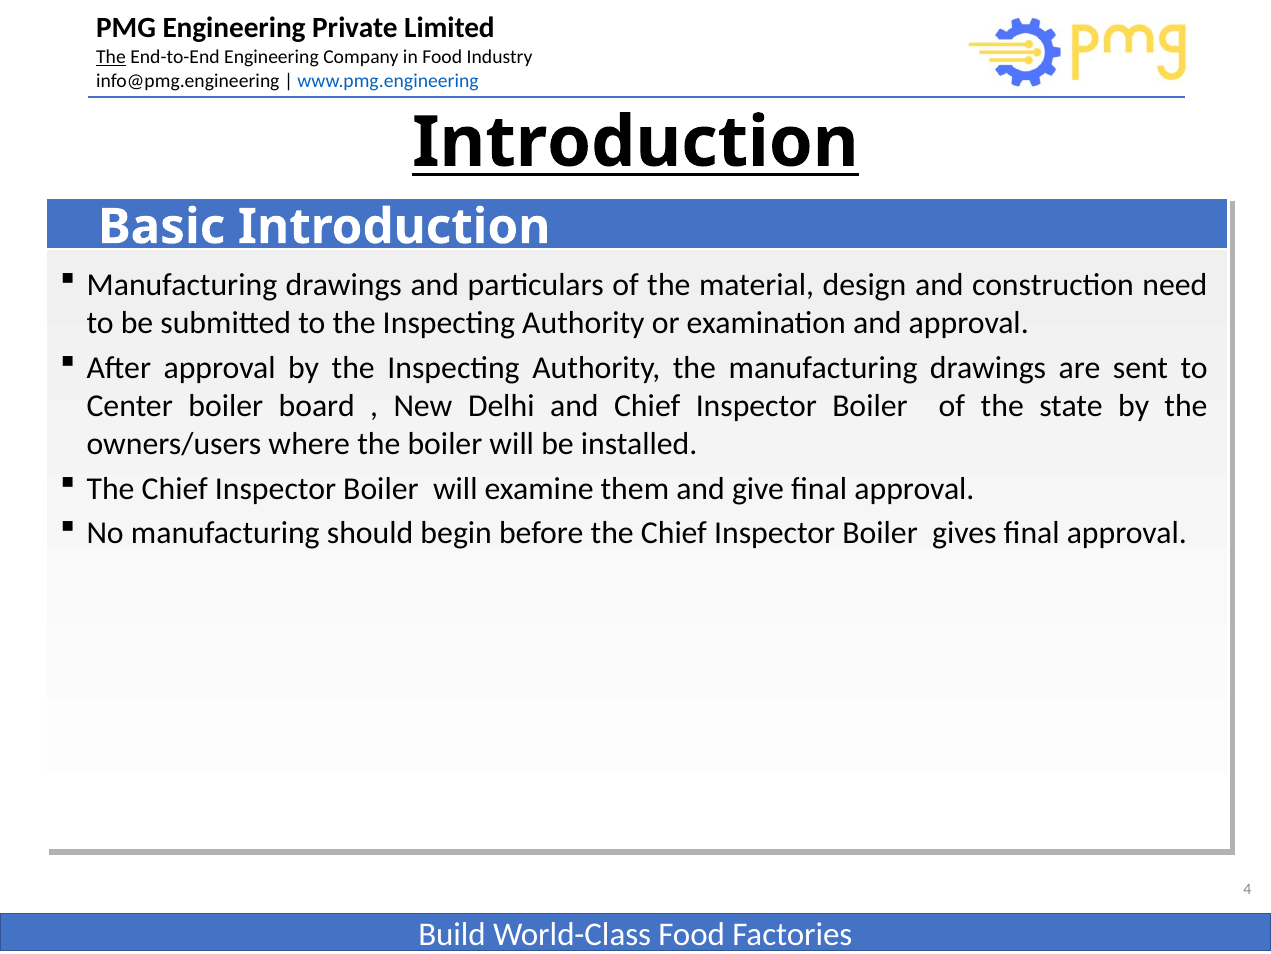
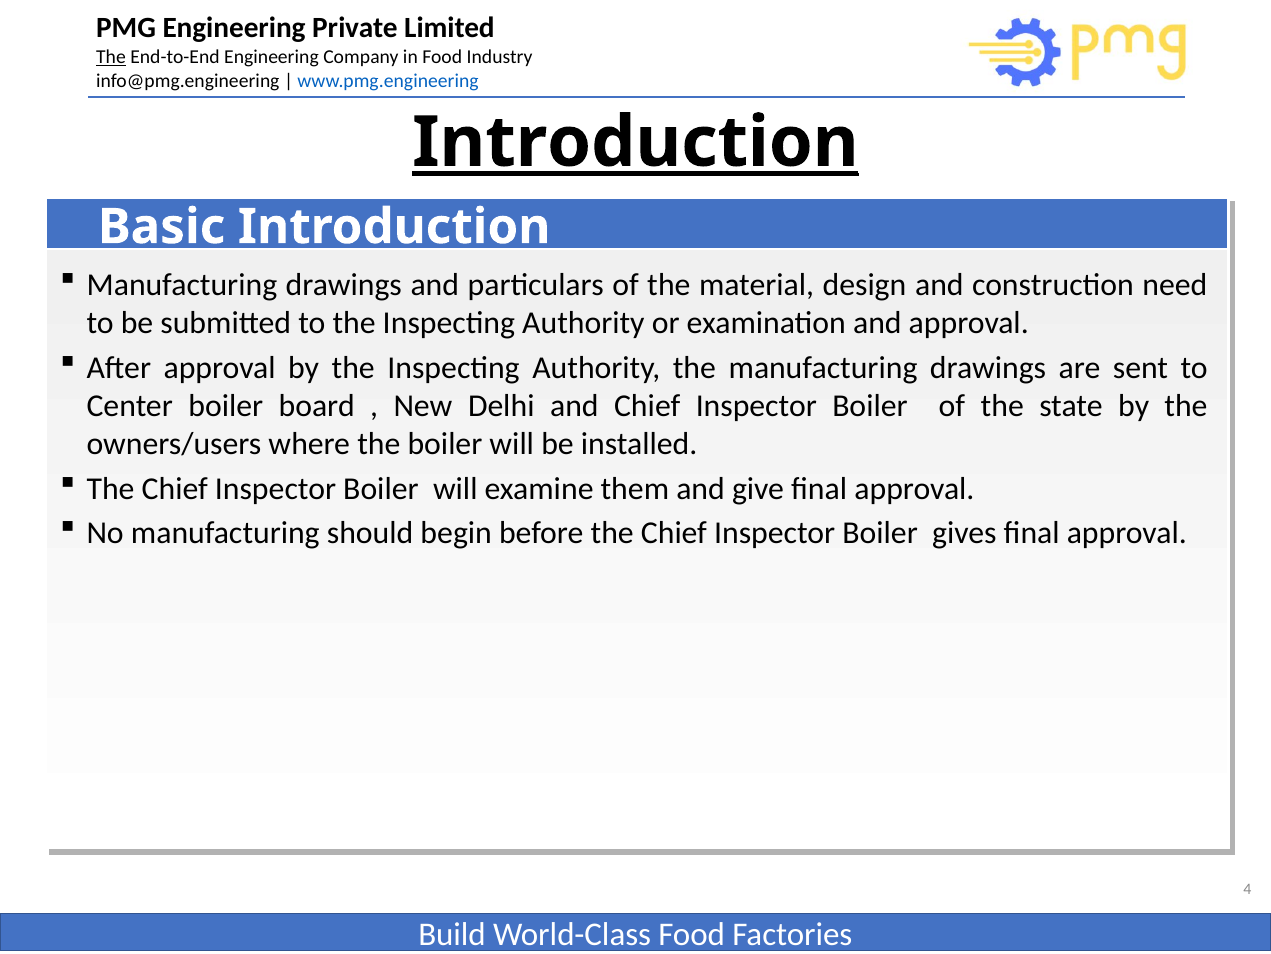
Introduction underline: none -> present (635, 142)
